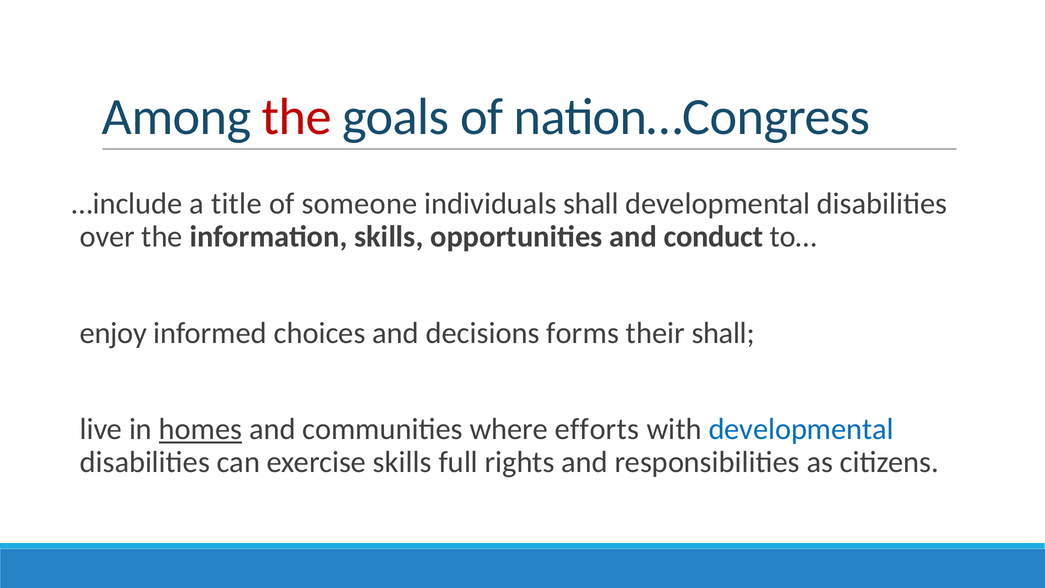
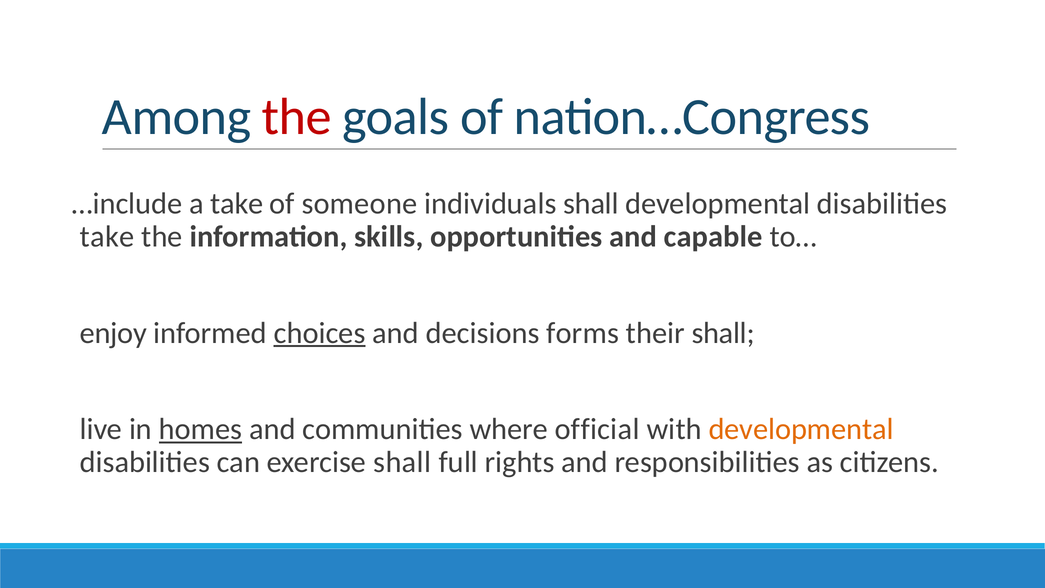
a title: title -> take (237, 204)
over: over -> take (107, 237)
conduct: conduct -> capable (713, 237)
choices underline: none -> present (320, 333)
efforts: efforts -> official (597, 429)
developmental colour: blue -> orange (801, 429)
exercise skills: skills -> shall (402, 462)
